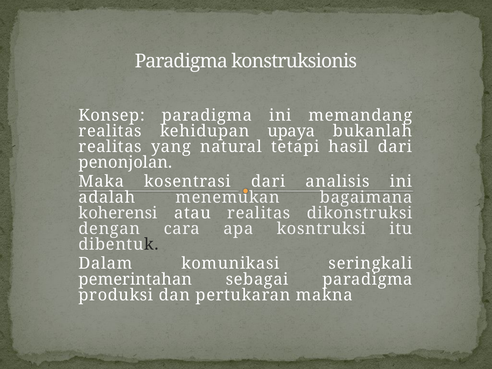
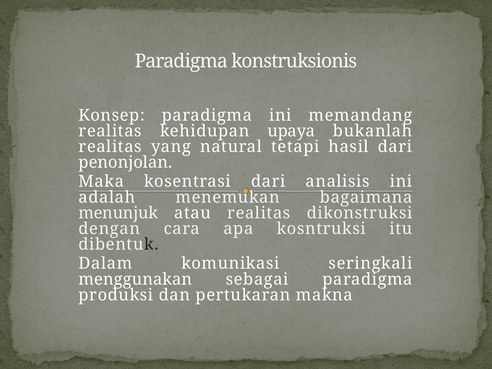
koherensi: koherensi -> menunjuk (118, 213)
pemerintahan: pemerintahan -> menggunakan (135, 279)
